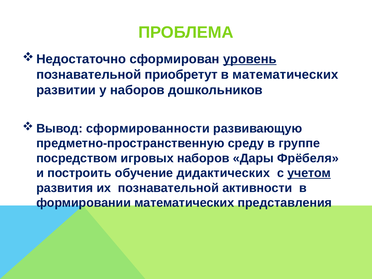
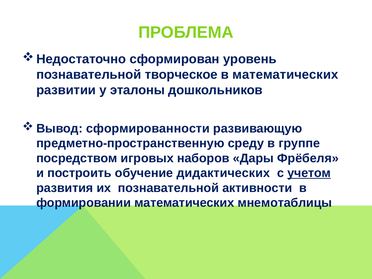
уровень underline: present -> none (250, 59)
приобретут: приобретут -> творческое (181, 75)
у наборов: наборов -> эталоны (137, 90)
представления: представления -> мнемотаблицы (285, 203)
